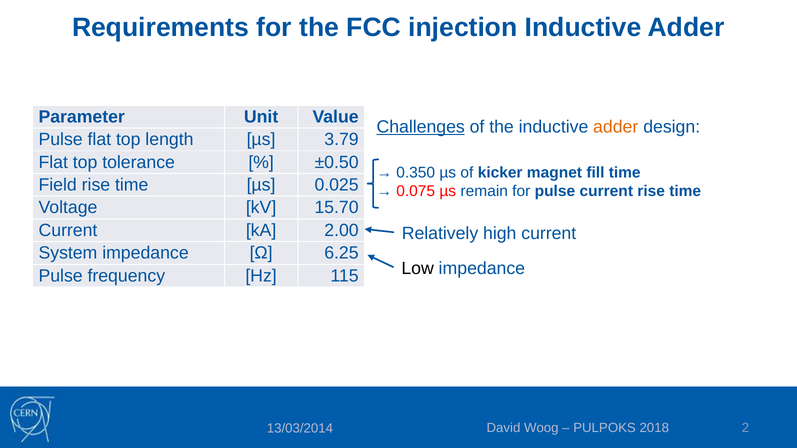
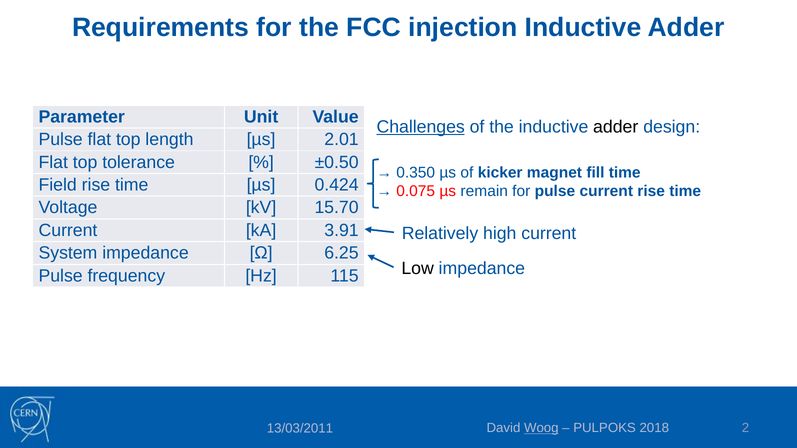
adder colour: orange -> black (616, 127)
3.79: 3.79 -> 2.01 (341, 140)
0.025: 0.025 -> 0.424 (337, 185)
2.00: 2.00 -> 3.91 (341, 231)
Woog underline: none -> present (541, 428)
13/03/2014: 13/03/2014 -> 13/03/2011 (300, 429)
